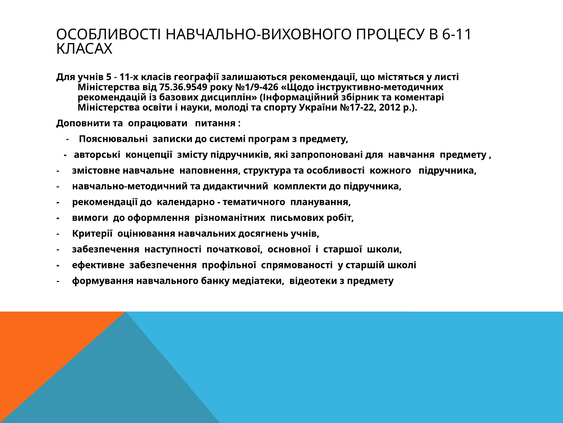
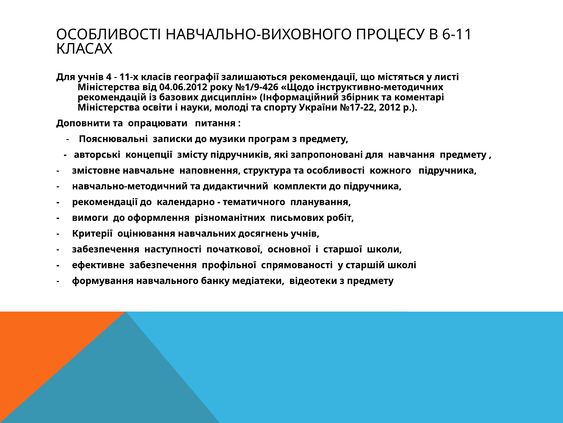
5: 5 -> 4 (109, 77)
75.36.9549: 75.36.9549 -> 04.06.2012 (183, 87)
системі: системі -> музики (227, 139)
